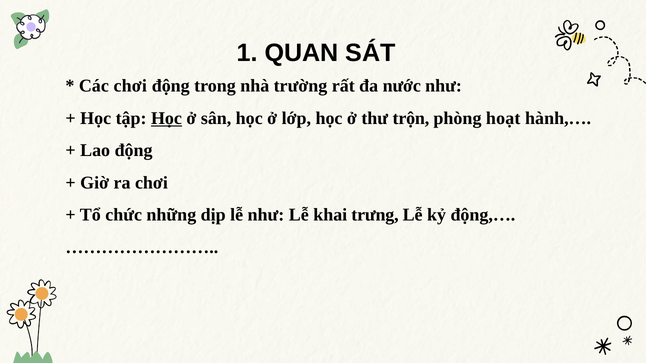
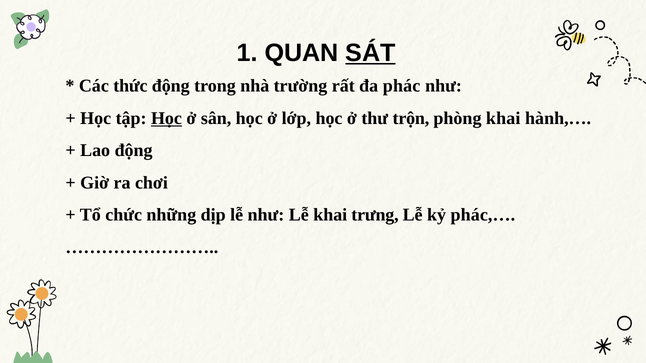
SÁT underline: none -> present (370, 53)
Các chơi: chơi -> thức (130, 86)
nước: nước -> phác (402, 86)
phòng hoạt: hoạt -> khai (503, 118)
động,…: động,… -> phác,… (483, 215)
